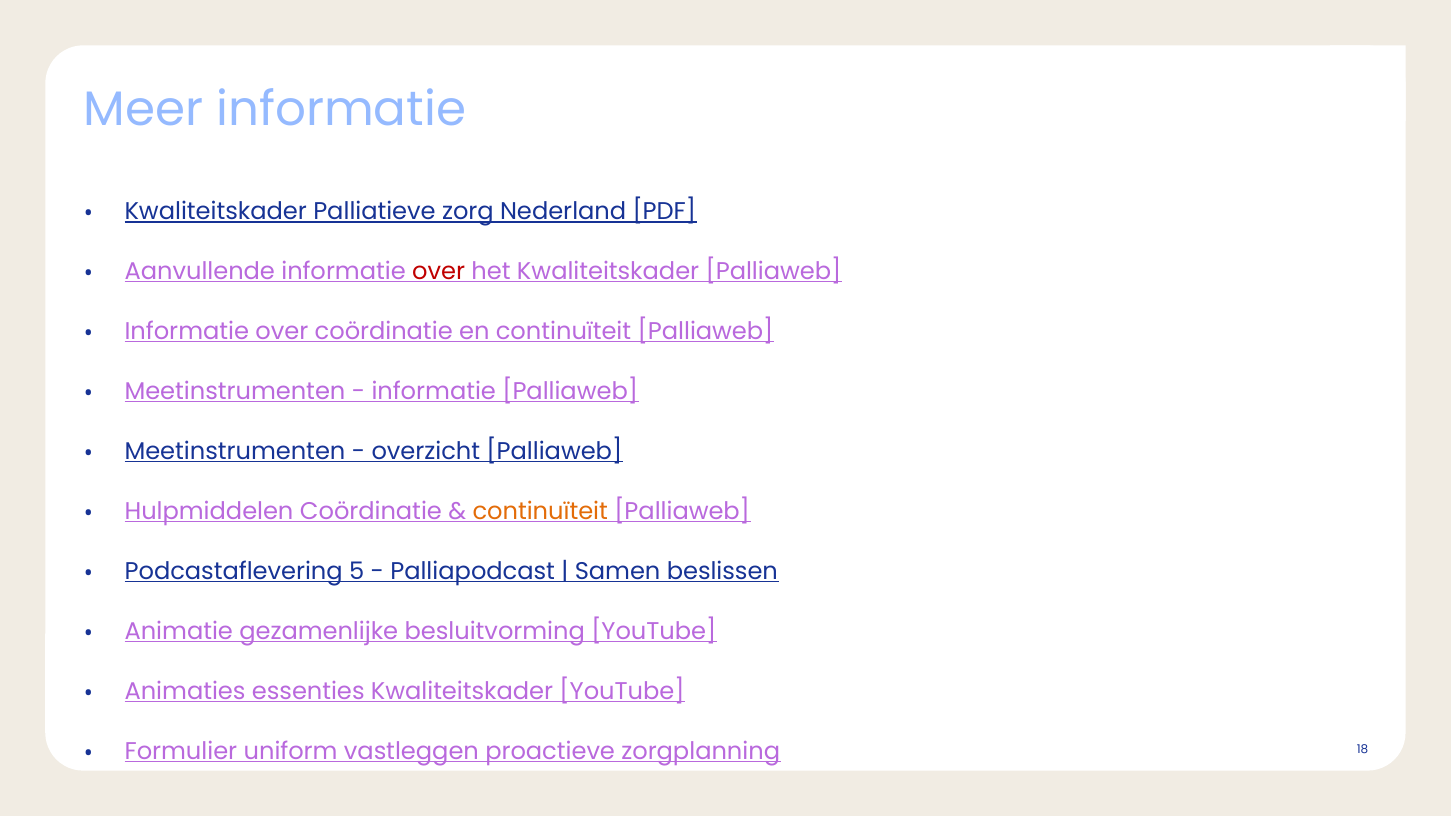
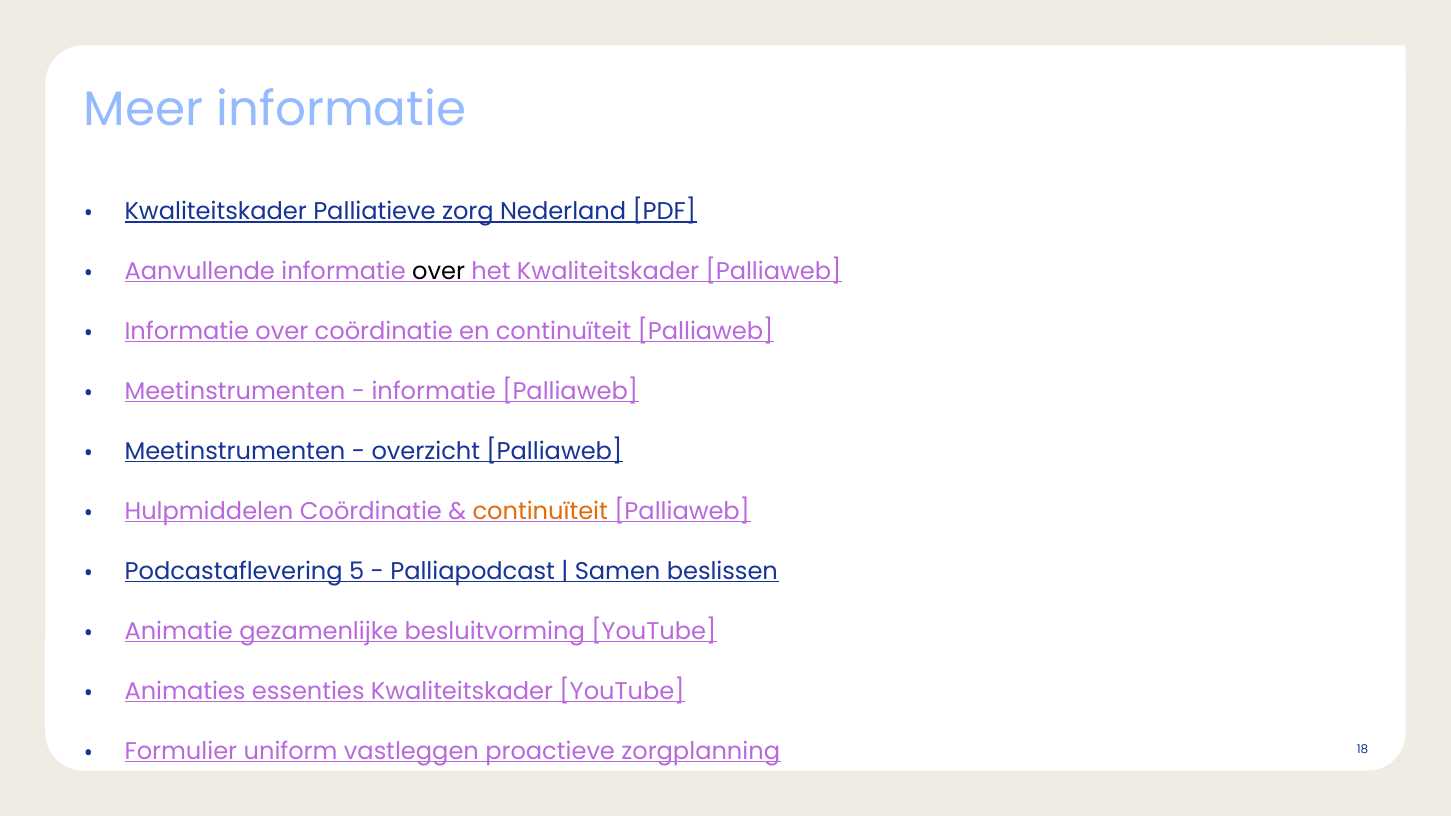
over colour: red -> black (439, 272)
